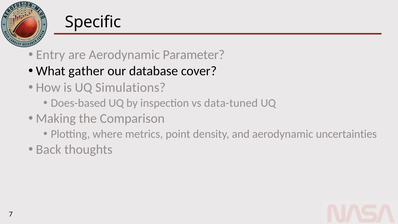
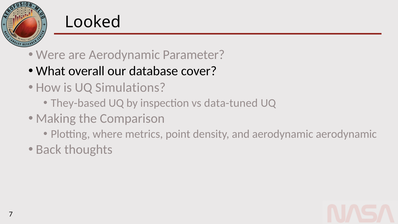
Specific: Specific -> Looked (93, 22)
Entry: Entry -> Were (51, 55)
gather: gather -> overall (86, 71)
Does-based: Does-based -> They-based (78, 103)
aerodynamic uncertainties: uncertainties -> aerodynamic (346, 134)
